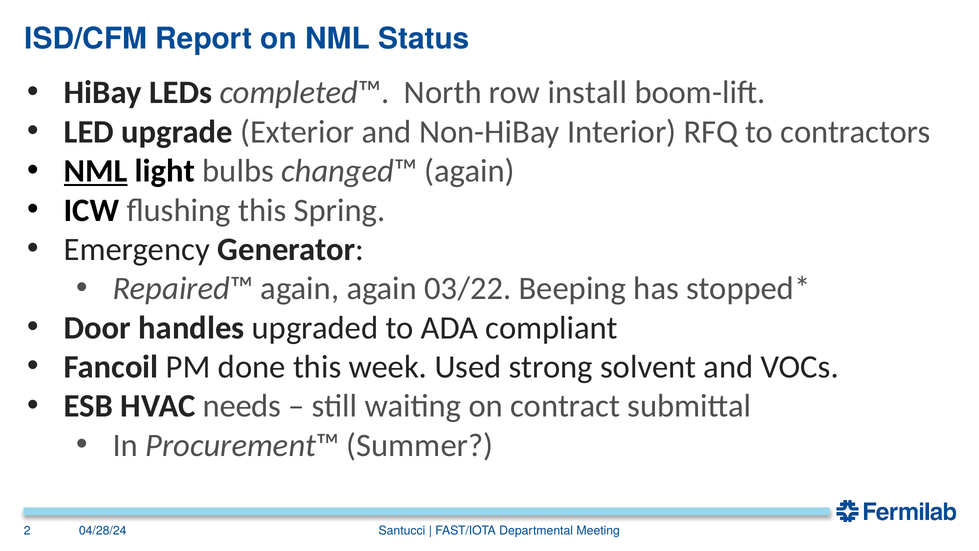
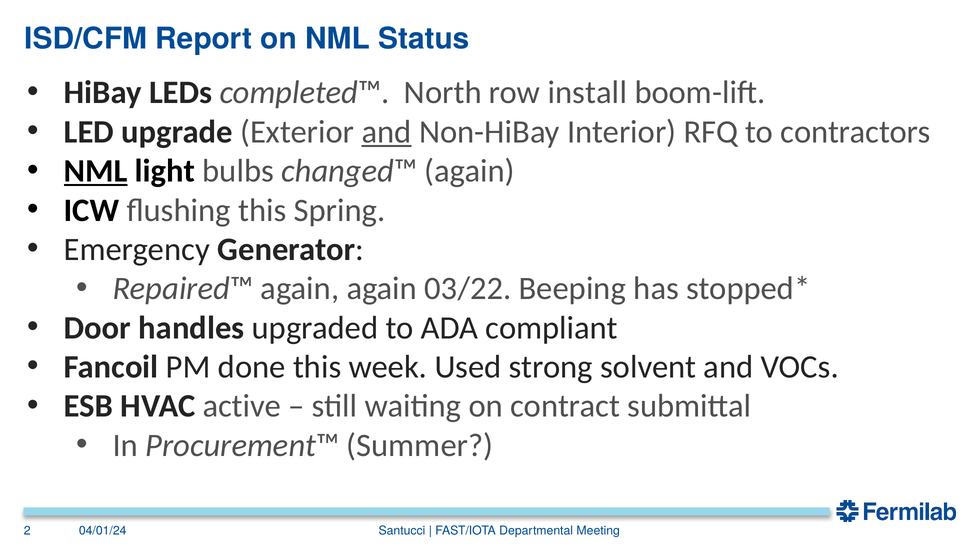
and underline: none -> present (387, 132)
needs: needs -> active (242, 406)
04/28/24: 04/28/24 -> 04/01/24 (103, 530)
